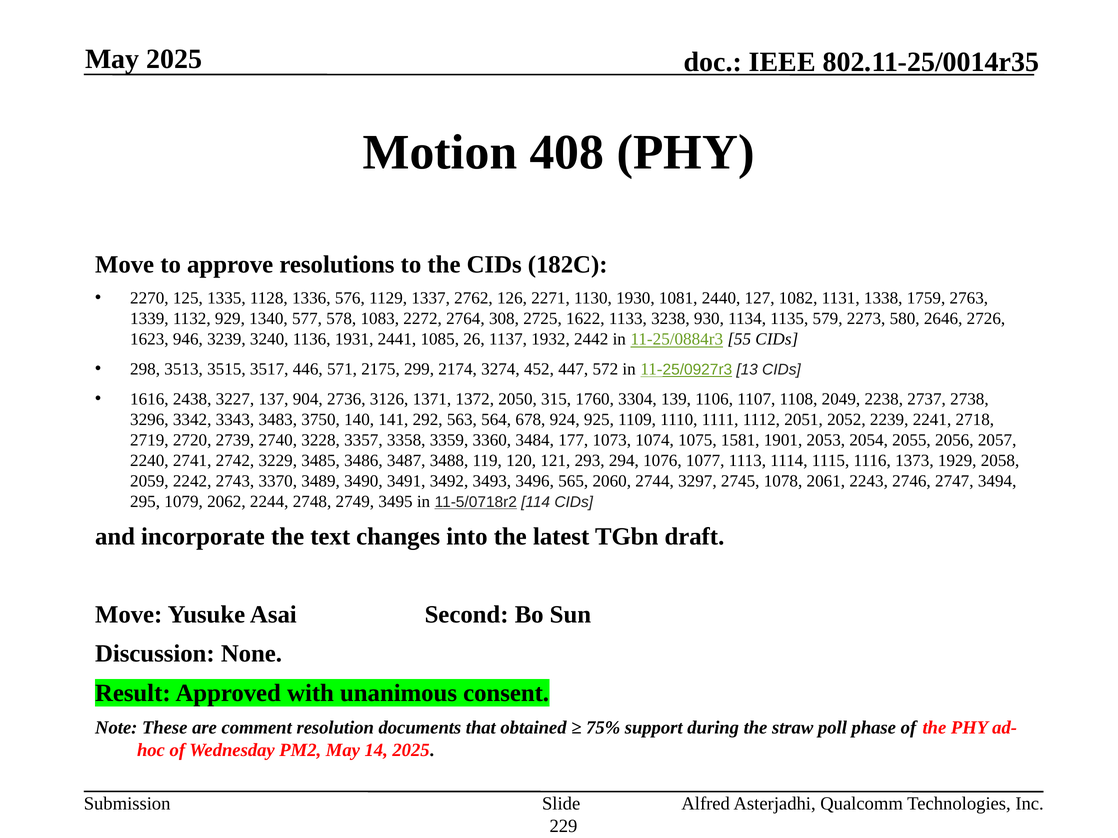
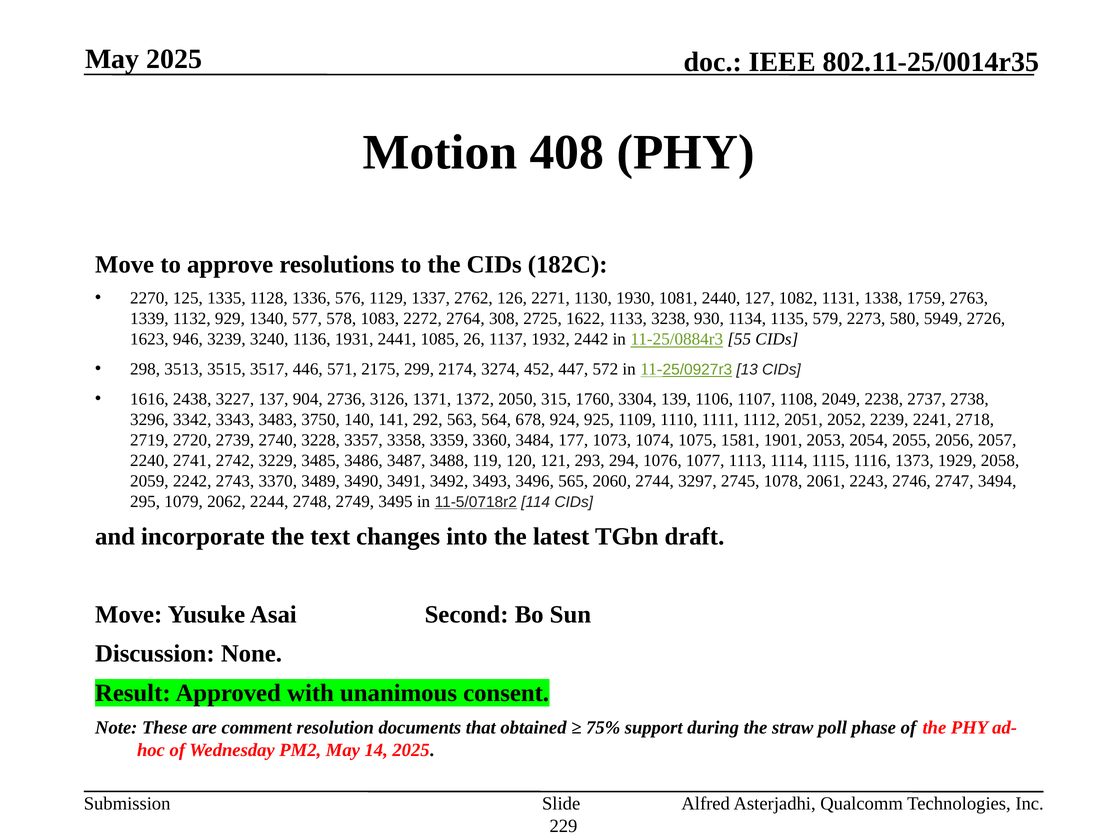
2646: 2646 -> 5949 (943, 319)
